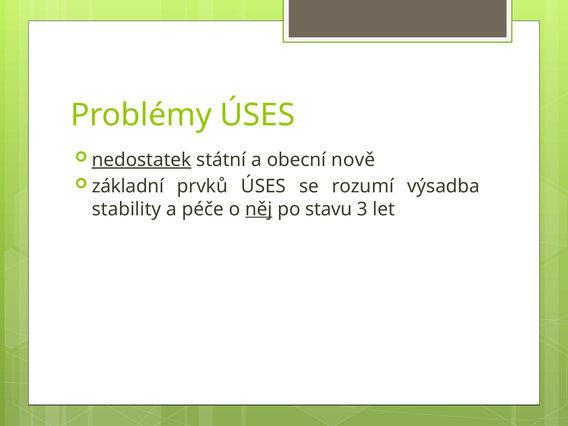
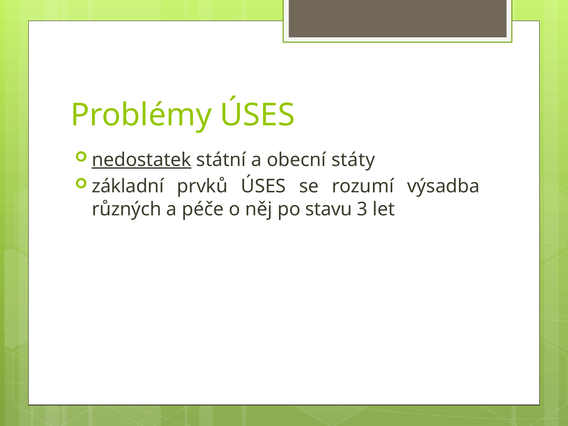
nově: nově -> státy (353, 160)
stability: stability -> různých (127, 209)
něj underline: present -> none (259, 209)
